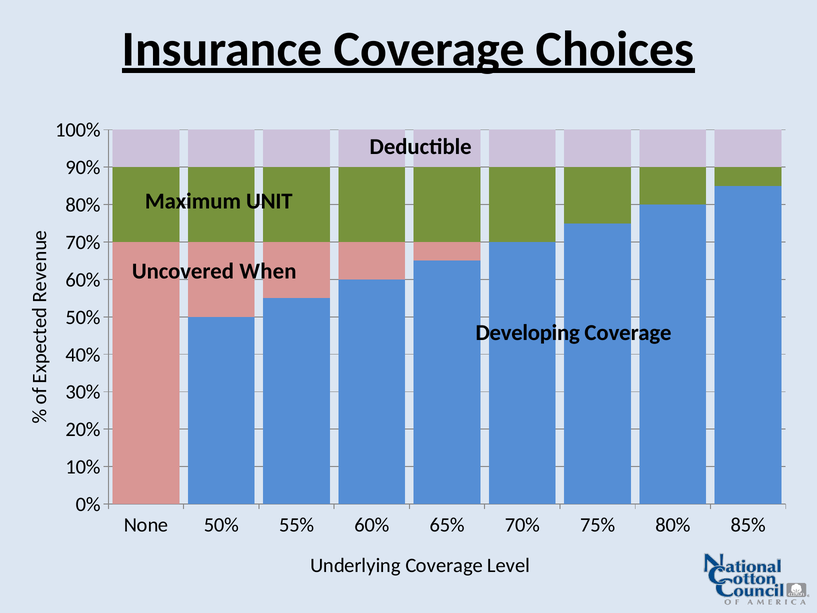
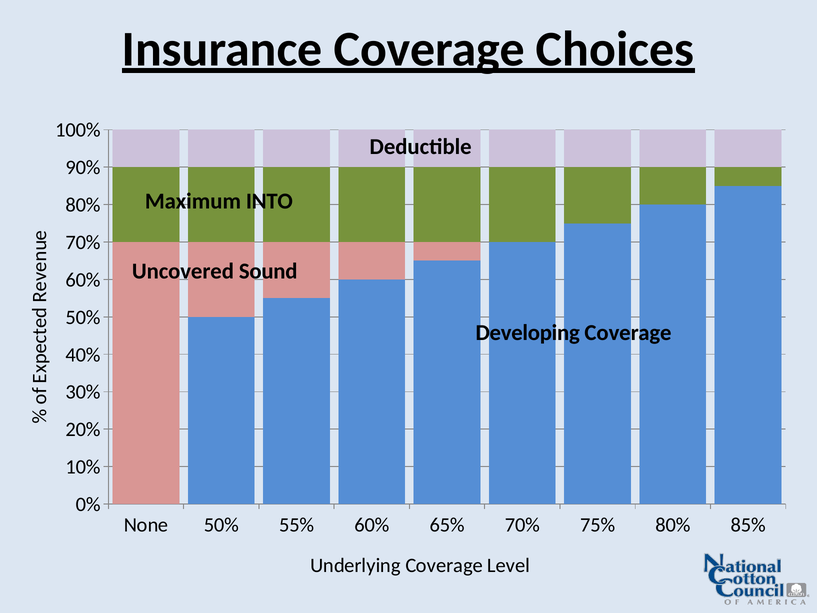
UNIT: UNIT -> INTO (269, 201)
When: When -> Sound (268, 271)
